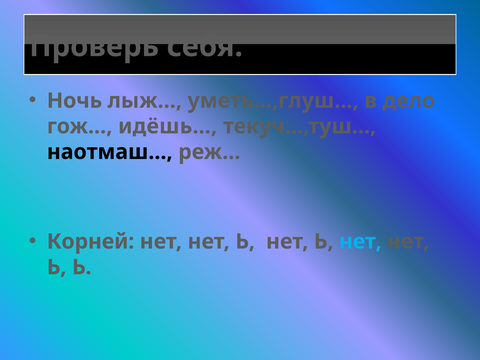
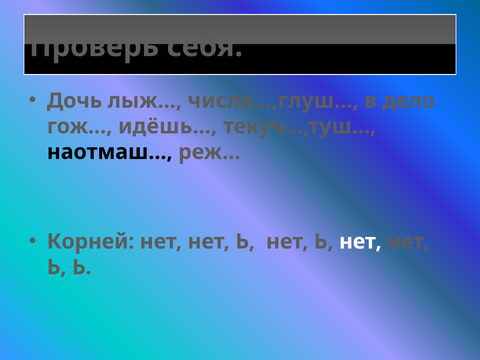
Ночь: Ночь -> Дочь (75, 101)
уметь…,глуш…: уметь…,глуш… -> числа…,глуш… (273, 101)
нет colour: light blue -> white (360, 242)
